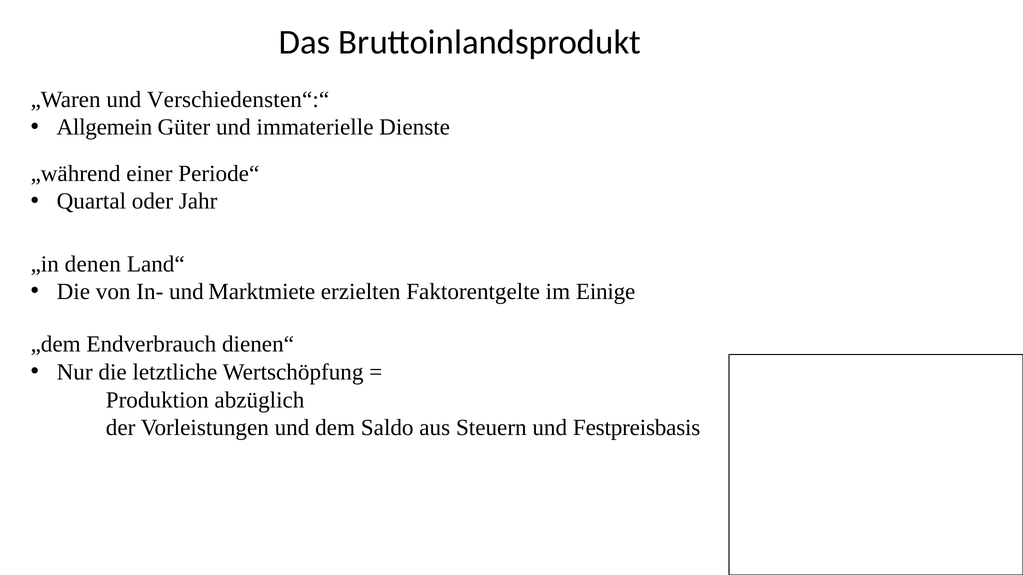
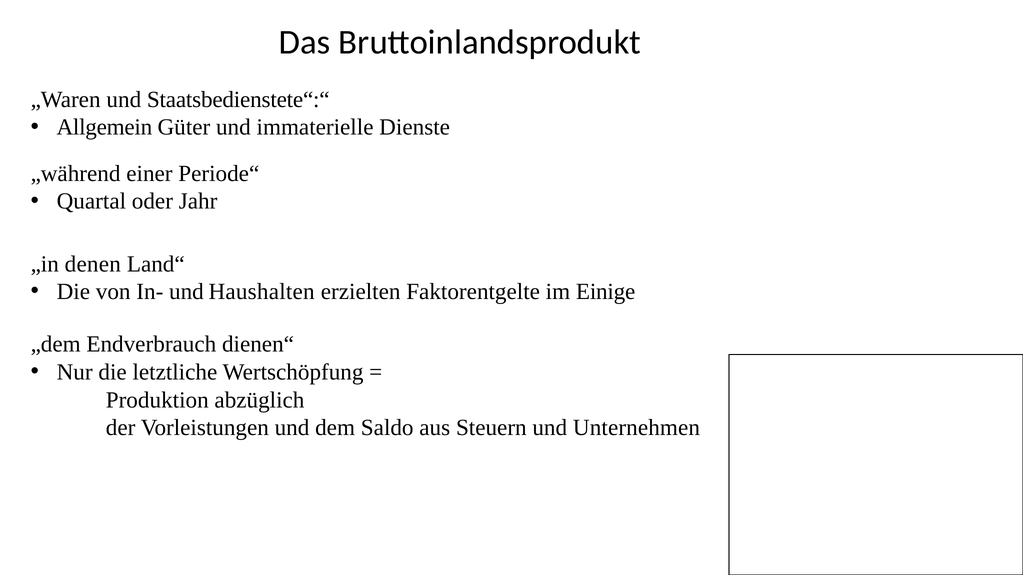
Verschiedensten“:“: Verschiedensten“:“ -> Staatsbedienstete“:“ (238, 100)
Marktmiete: Marktmiete -> Haushalten (262, 292)
Festpreisbasis: Festpreisbasis -> Unternehmen (637, 428)
